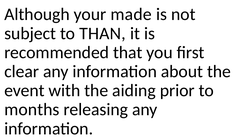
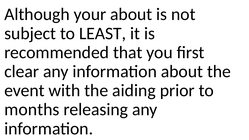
your made: made -> about (131, 14)
THAN: THAN -> LEAST (103, 33)
